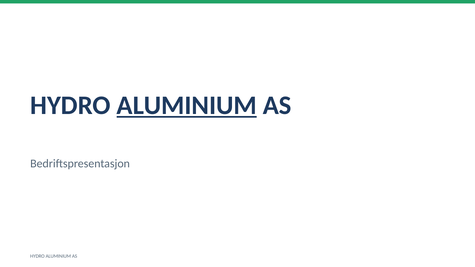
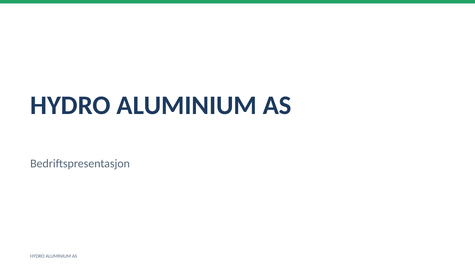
ALUMINIUM underline: present -> none (187, 105)
